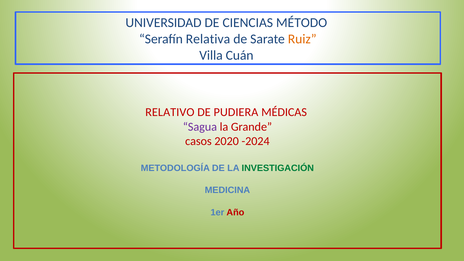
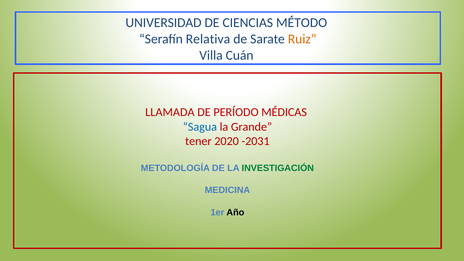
RELATIVO: RELATIVO -> LLAMADA (170, 112)
PUDIERA: PUDIERA -> PERÍODO (236, 112)
Sagua colour: purple -> blue (200, 127)
casos: casos -> tener (198, 141)
-2024: -2024 -> -2031 (256, 141)
Año colour: red -> black (235, 212)
